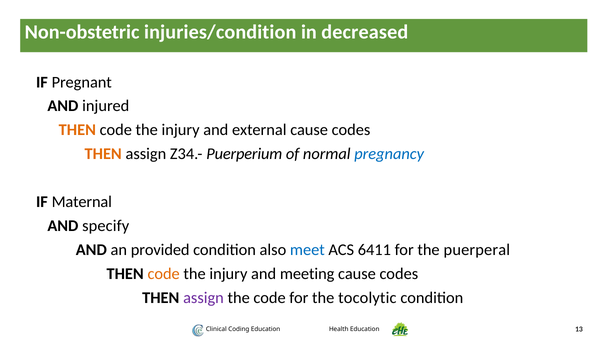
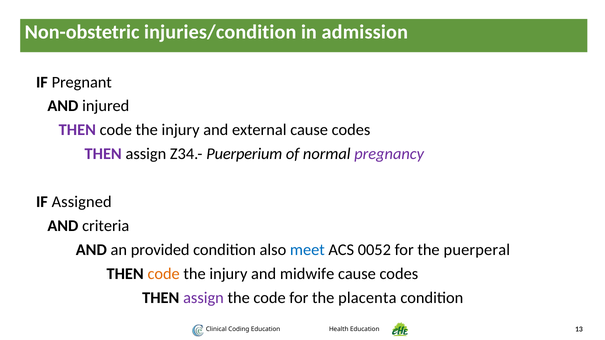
decreased: decreased -> admission (365, 32)
THEN colour: orange -> purple (77, 130)
THEN colour: orange -> purple (103, 154)
pregnancy colour: blue -> purple (389, 154)
Maternal: Maternal -> Assigned (82, 202)
specify: specify -> criteria (106, 226)
6411: 6411 -> 0052 (374, 250)
meeting: meeting -> midwife (307, 274)
tocolytic: tocolytic -> placenta (367, 298)
